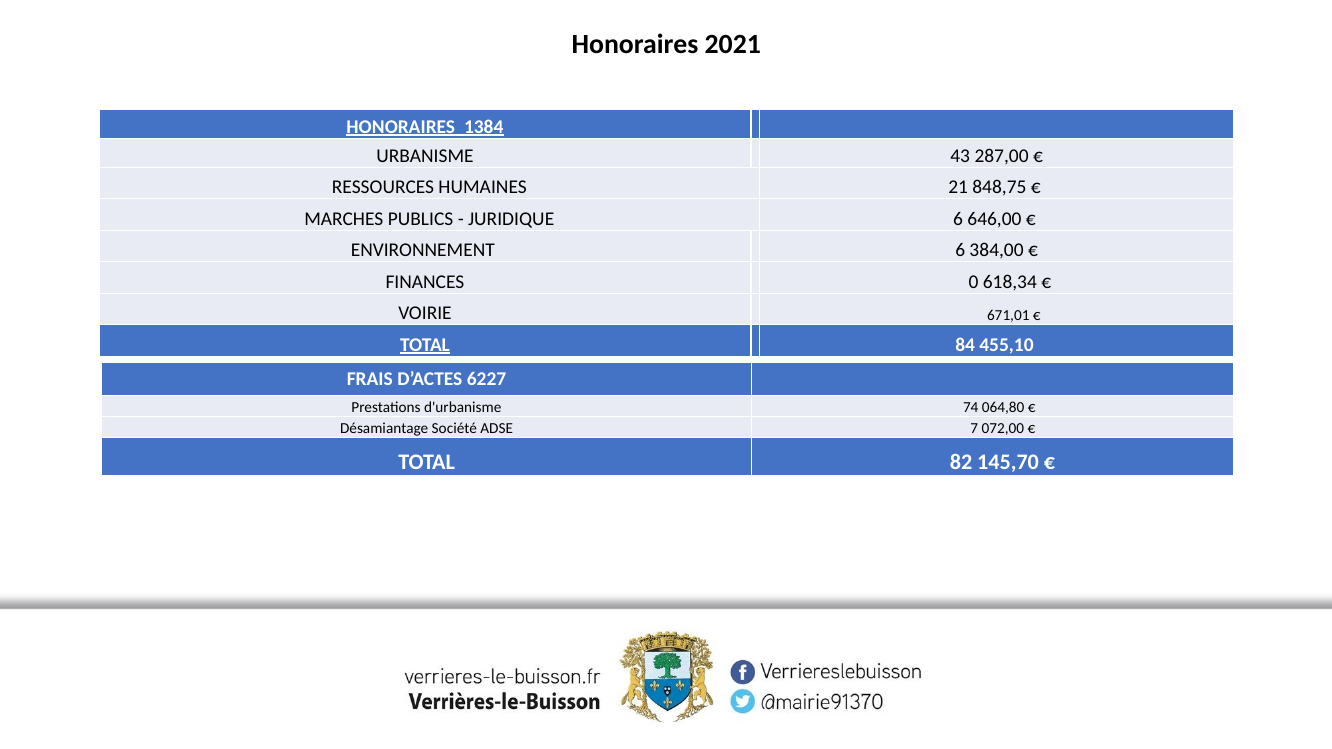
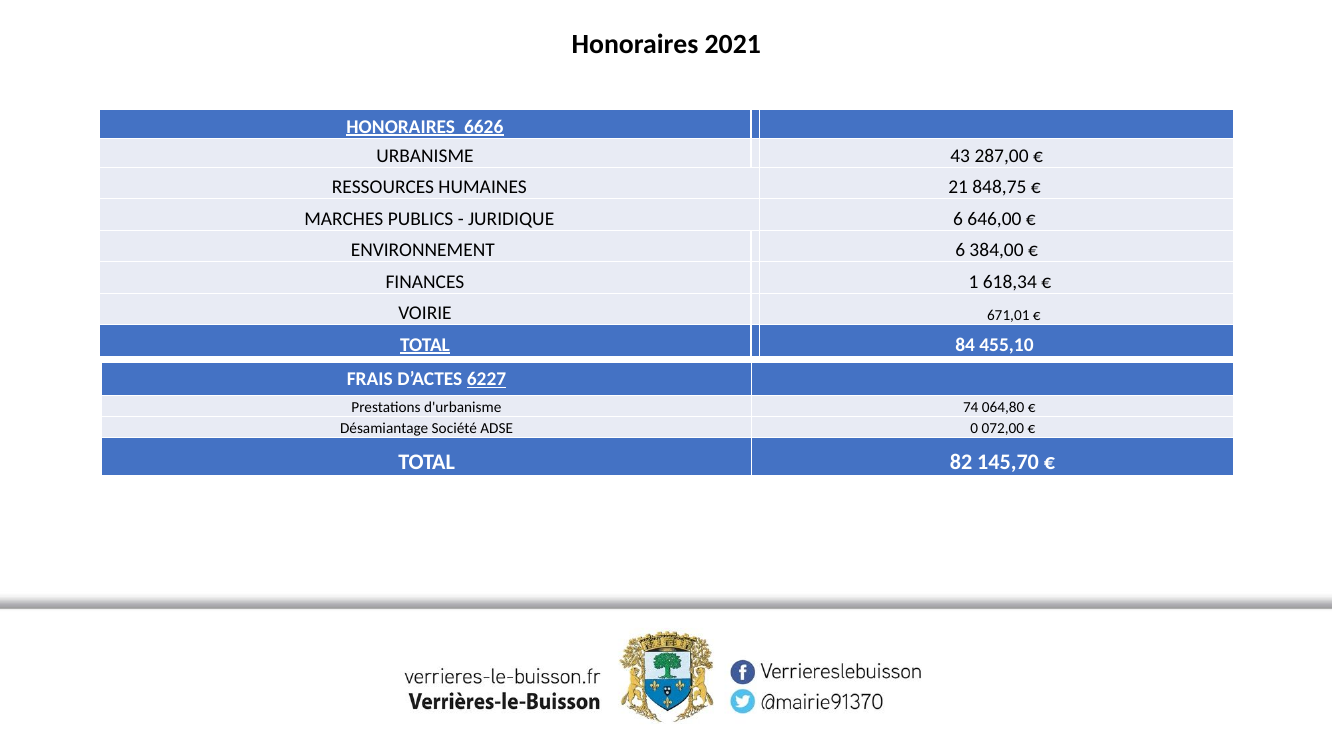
1384: 1384 -> 6626 (484, 127)
0: 0 -> 1 (974, 282)
6227 underline: none -> present (487, 380)
7: 7 -> 0 (974, 428)
